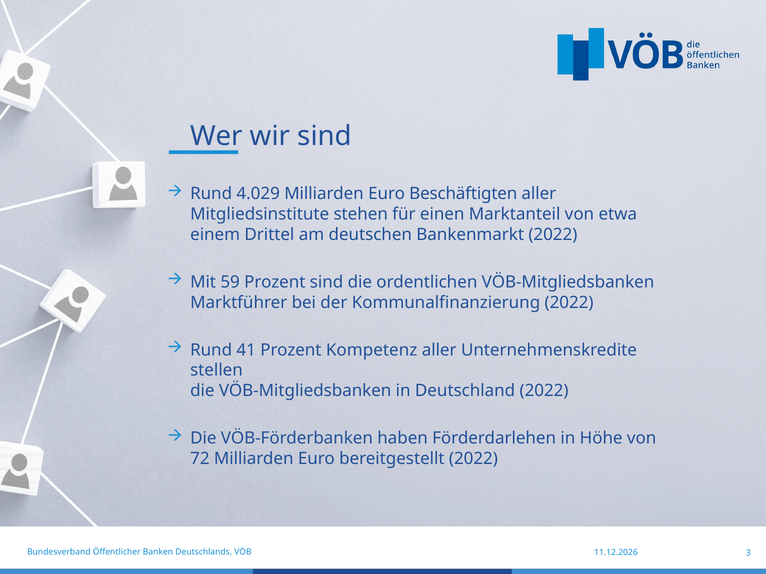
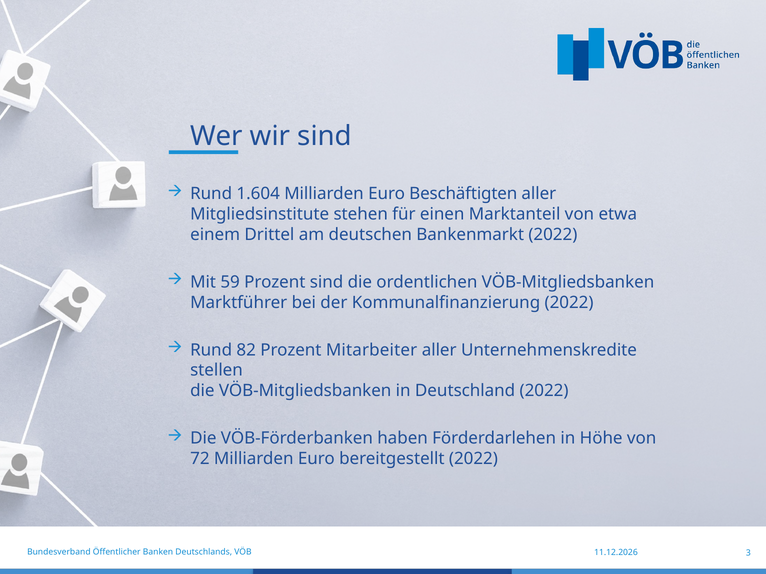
4.029: 4.029 -> 1.604 (258, 194)
41: 41 -> 82 (246, 350)
Kompetenz: Kompetenz -> Mitarbeiter (372, 350)
